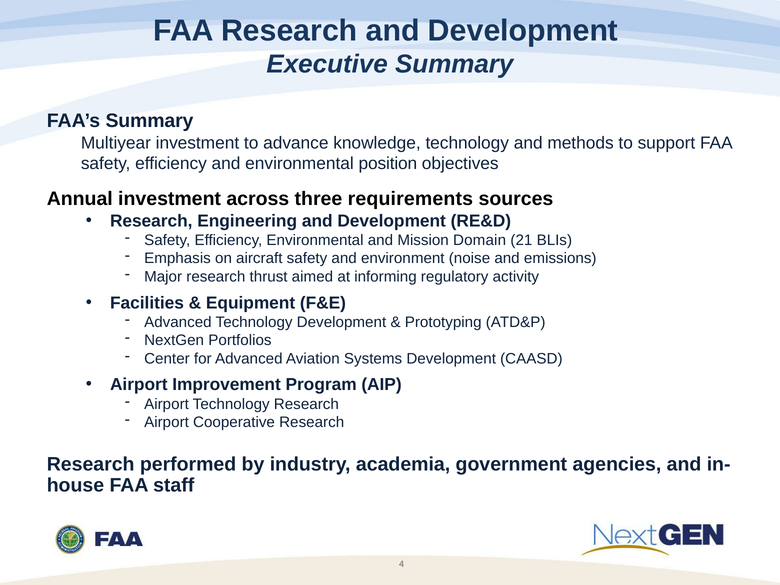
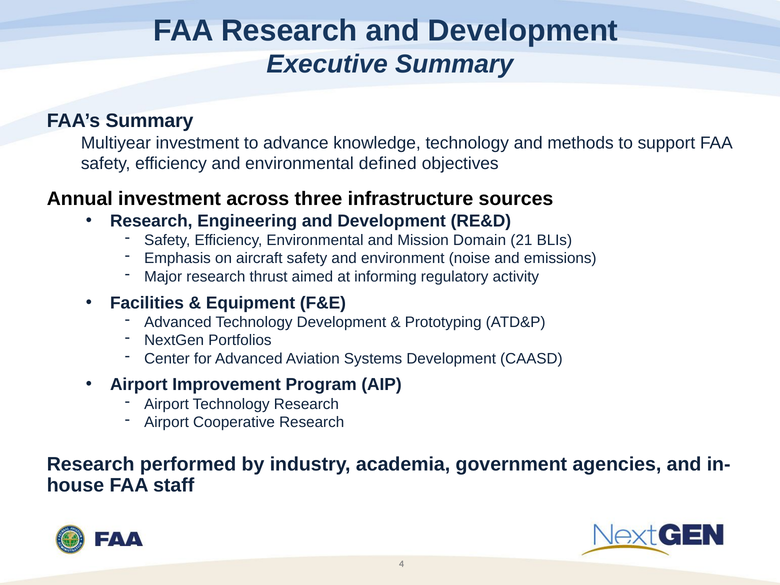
position: position -> defined (388, 164)
requirements: requirements -> infrastructure (410, 199)
